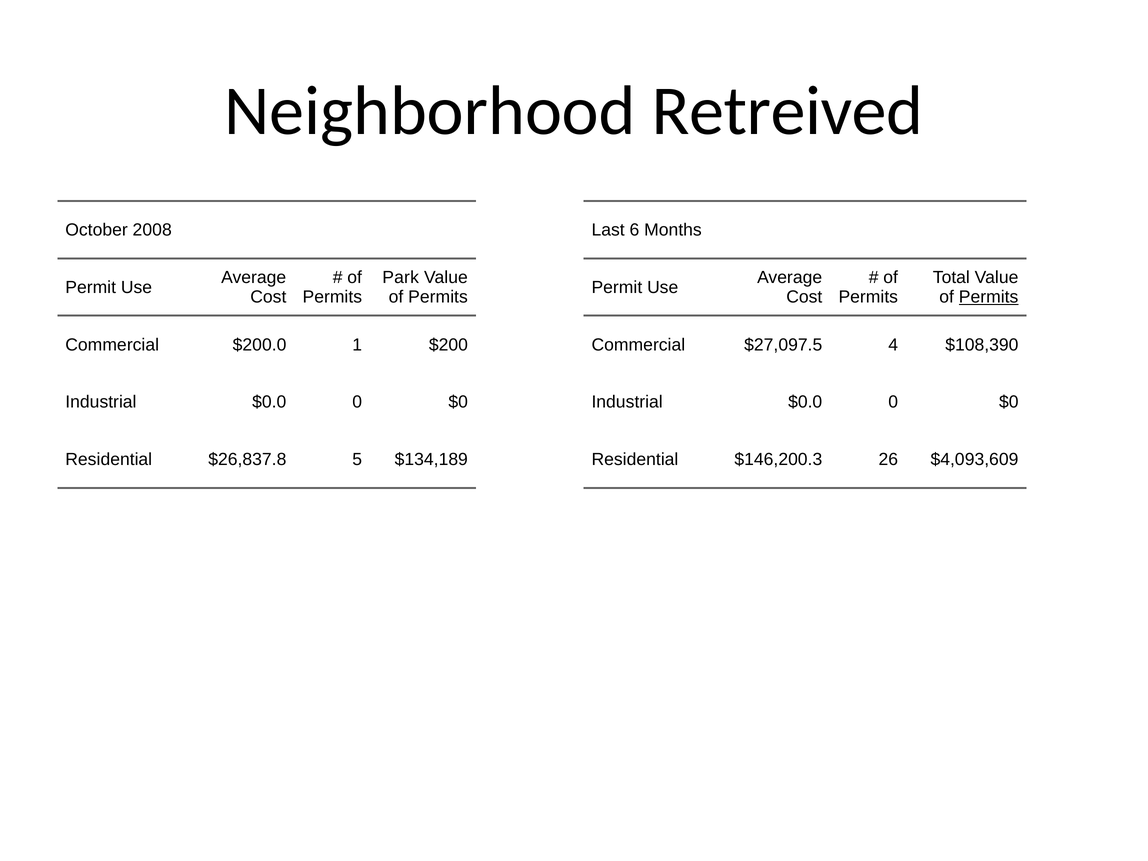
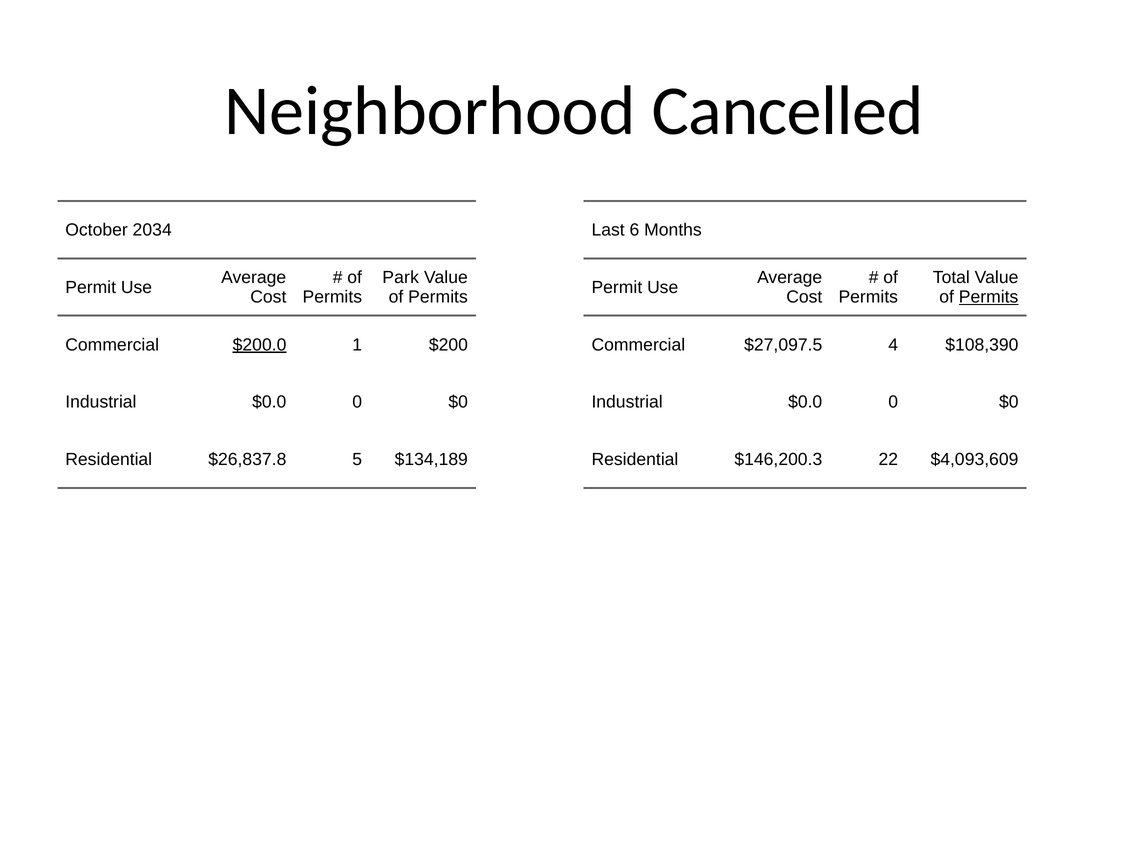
Retreived: Retreived -> Cancelled (788, 111)
2008: 2008 -> 2034 (152, 230)
$200.0 underline: none -> present (260, 345)
26: 26 -> 22 (888, 460)
